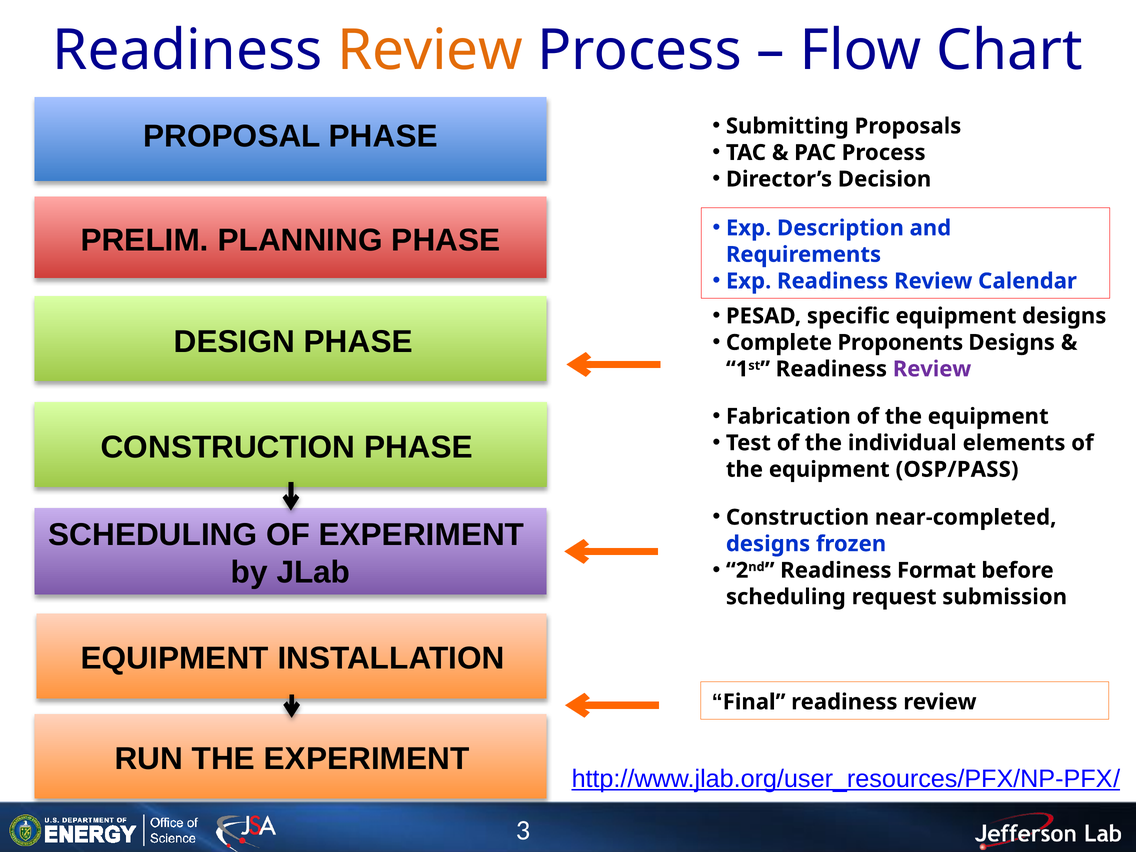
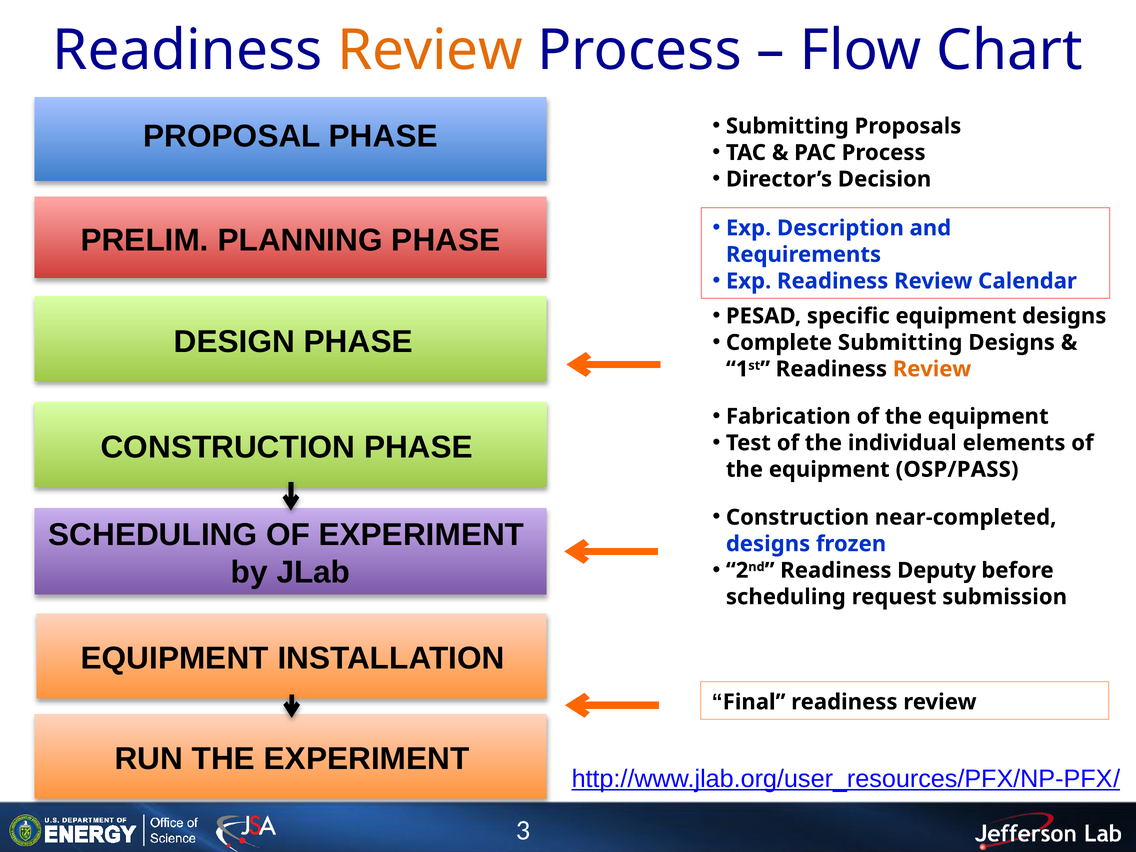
Complete Proponents: Proponents -> Submitting (900, 343)
Review colour: purple -> orange (932, 369)
Format: Format -> Deputy (937, 570)
